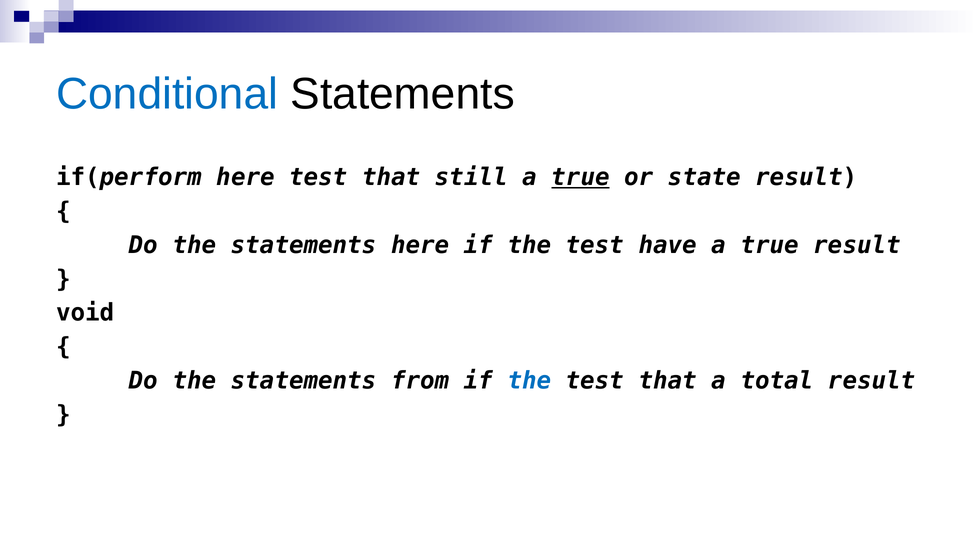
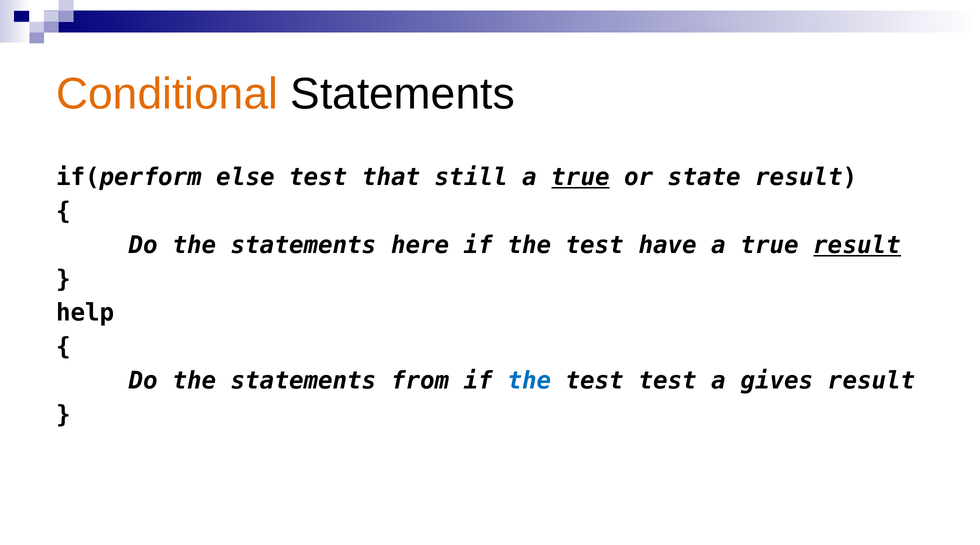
Conditional colour: blue -> orange (167, 94)
if(perform here: here -> else (246, 177)
result underline: none -> present (857, 245)
void: void -> help (85, 313)
that: that -> test (668, 380)
total: total -> gives (777, 380)
